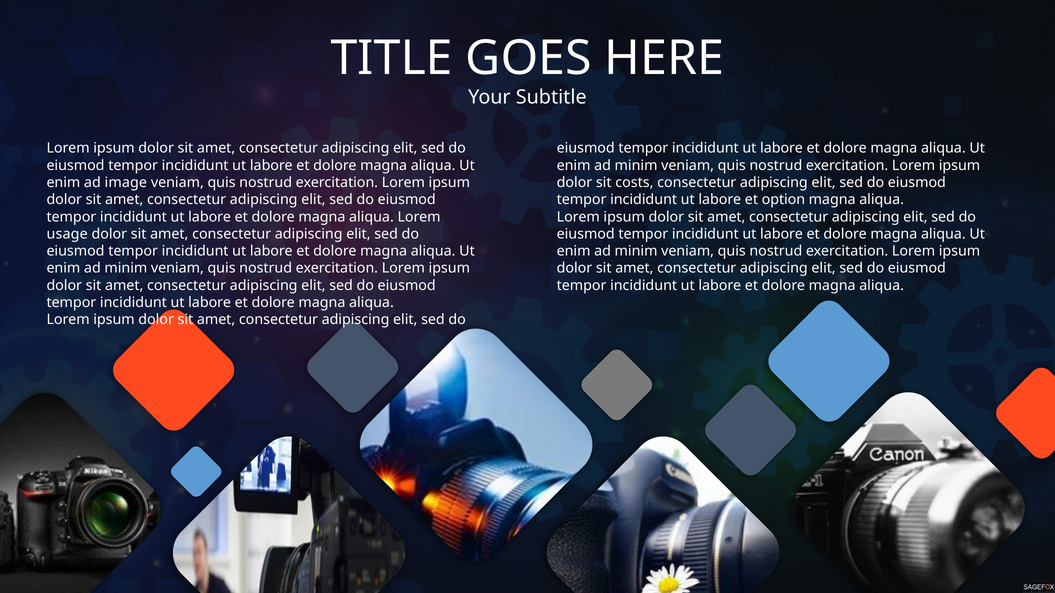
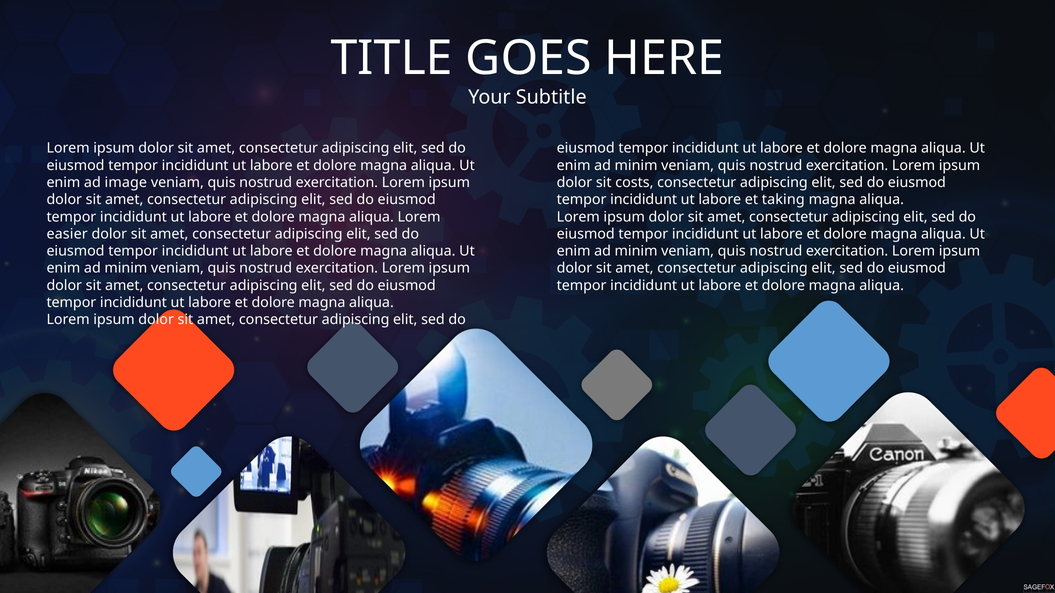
option: option -> taking (783, 200)
usage: usage -> easier (67, 234)
